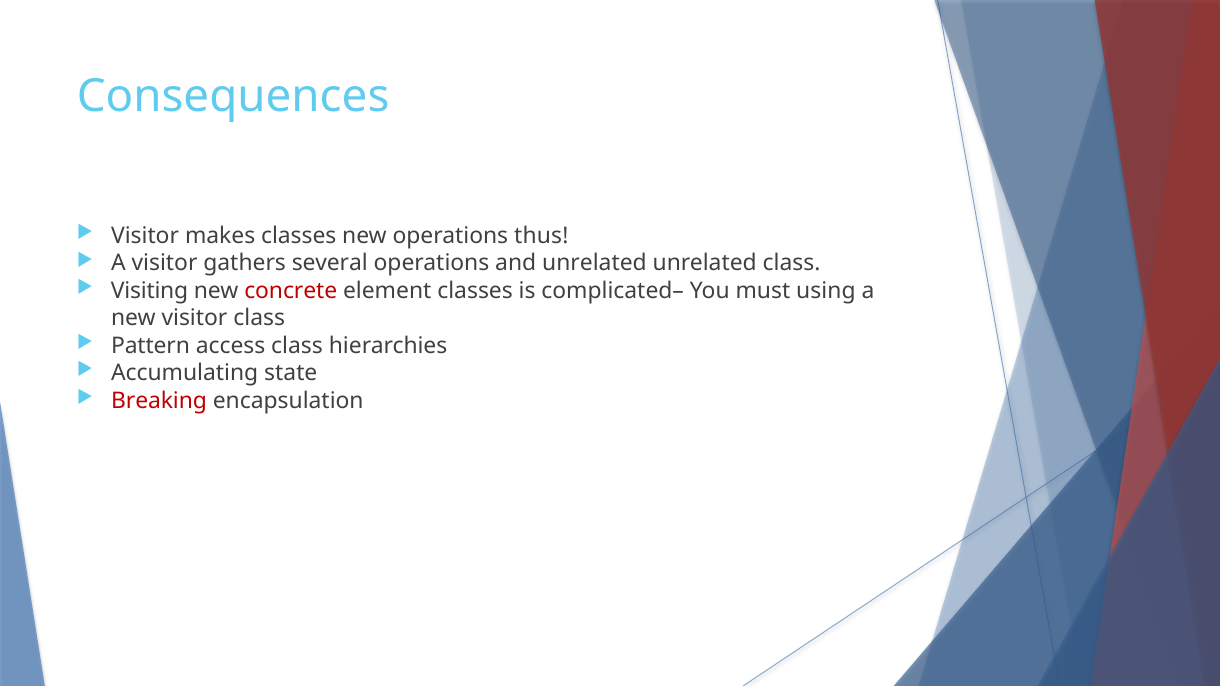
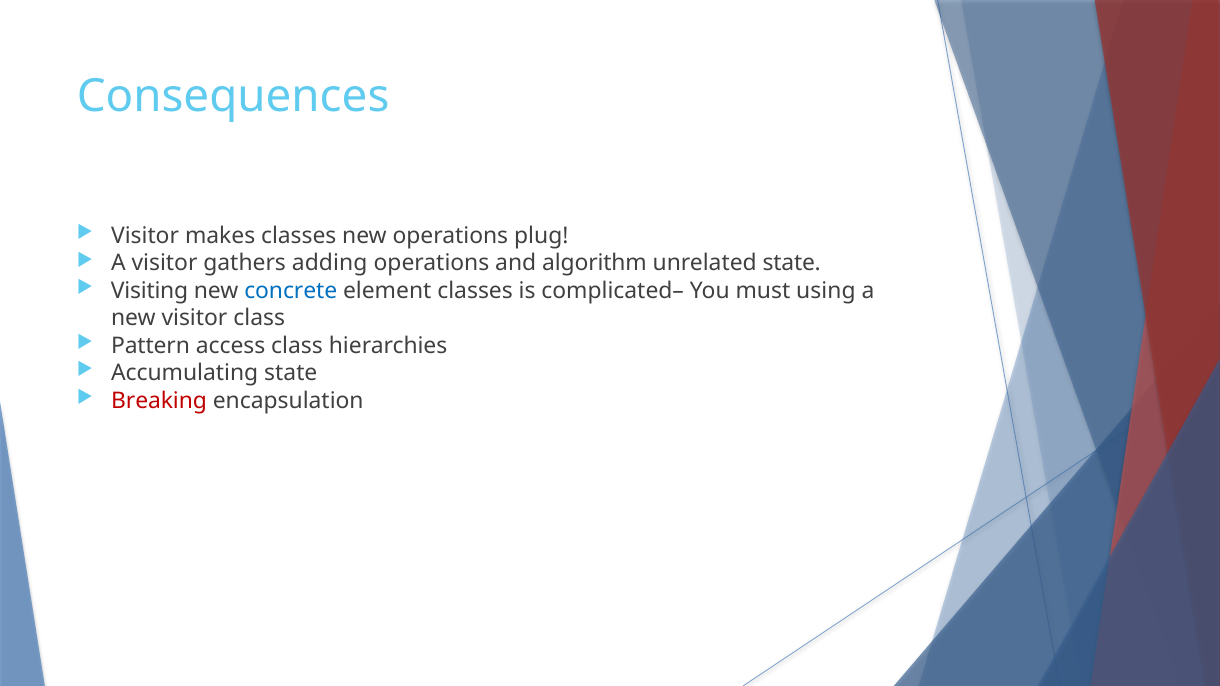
thus: thus -> plug (541, 236)
several: several -> adding (330, 263)
and unrelated: unrelated -> algorithm (595, 263)
unrelated class: class -> state (792, 263)
concrete colour: red -> blue (291, 291)
